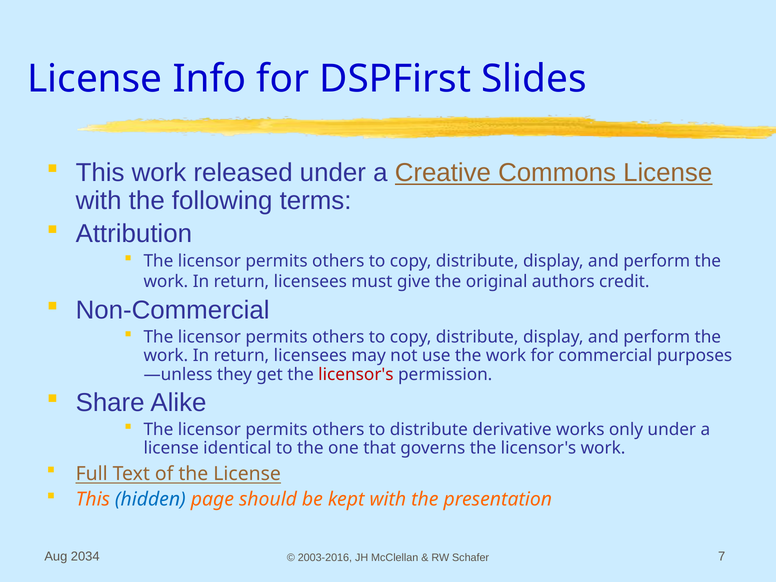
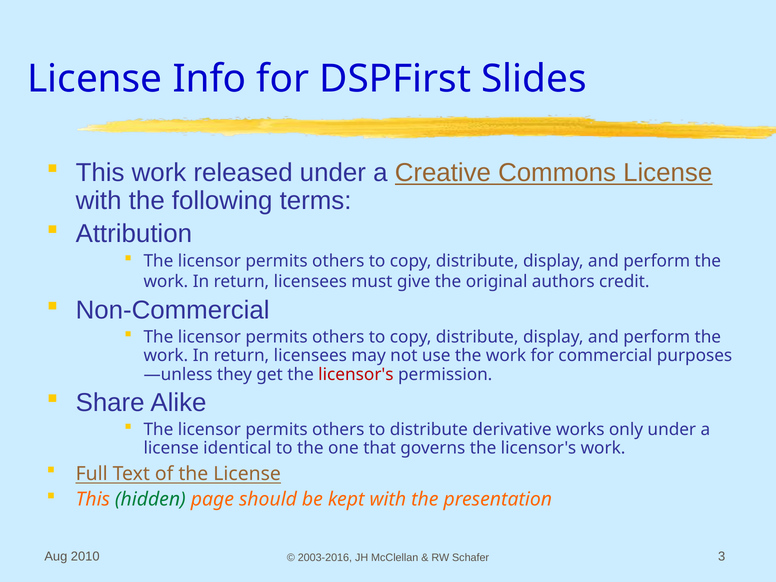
hidden colour: blue -> green (150, 499)
2034: 2034 -> 2010 (85, 557)
7: 7 -> 3 (722, 557)
